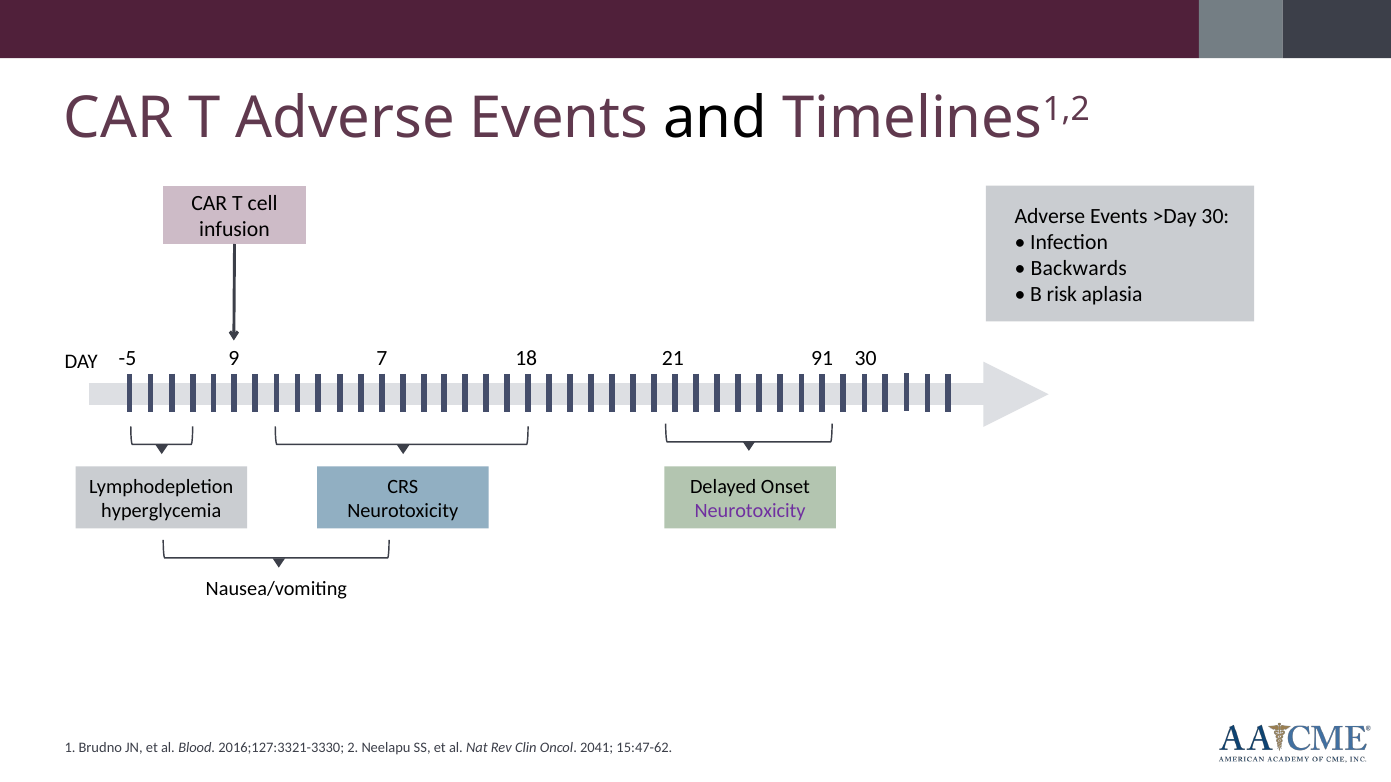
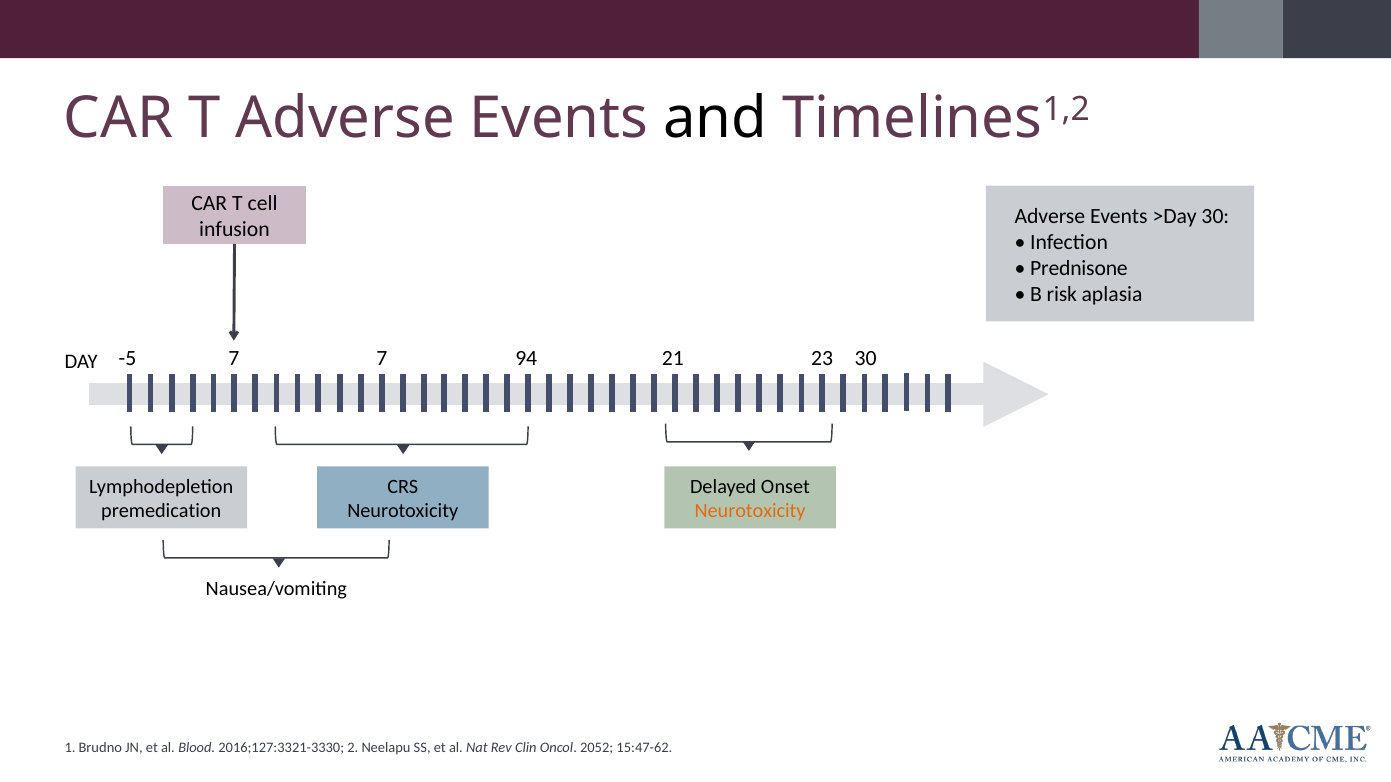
Backwards: Backwards -> Prednisone (1079, 268)
-5 9: 9 -> 7 (234, 358)
18: 18 -> 94 (526, 358)
91: 91 -> 23 (822, 358)
hyperglycemia: hyperglycemia -> premedication (161, 511)
Neurotoxicity colour: purple -> orange (750, 511)
2041: 2041 -> 2052 (597, 749)
